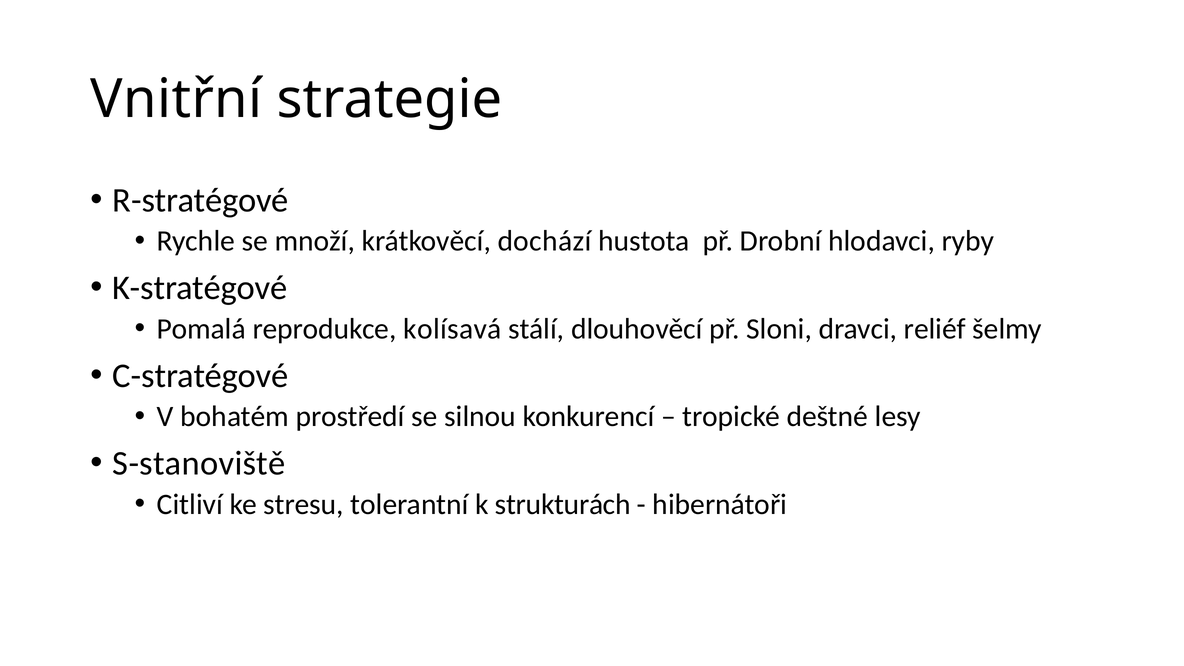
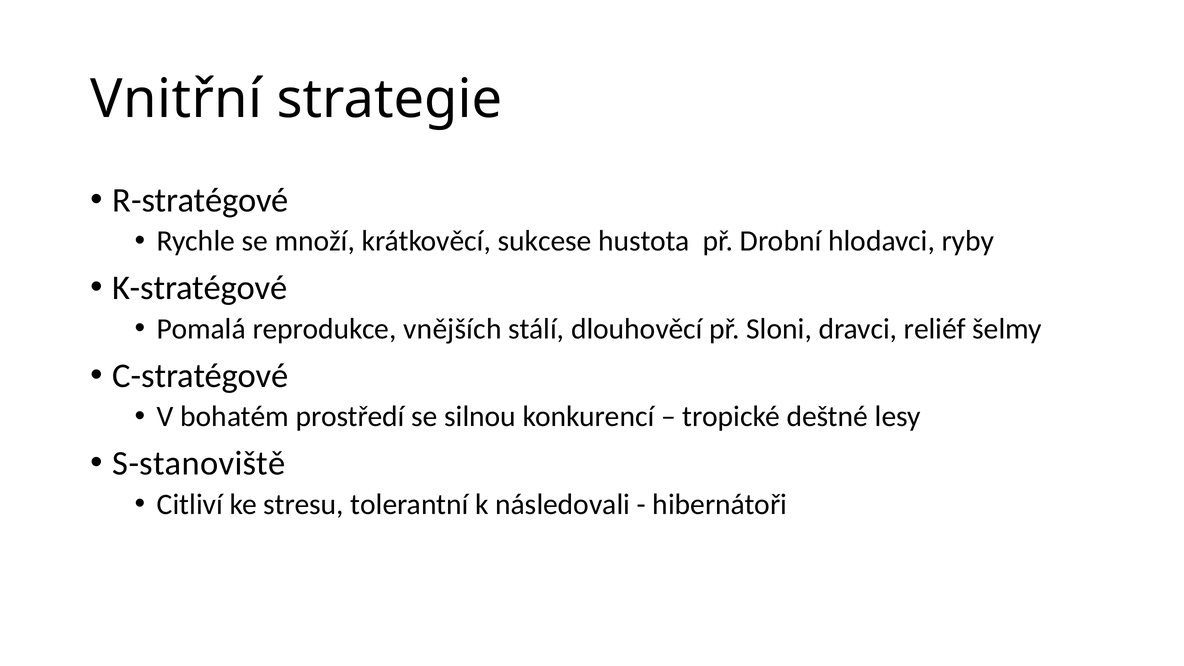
dochází: dochází -> sukcese (545, 241)
kolísavá: kolísavá -> vnějších (452, 329)
strukturách: strukturách -> následovali (563, 504)
